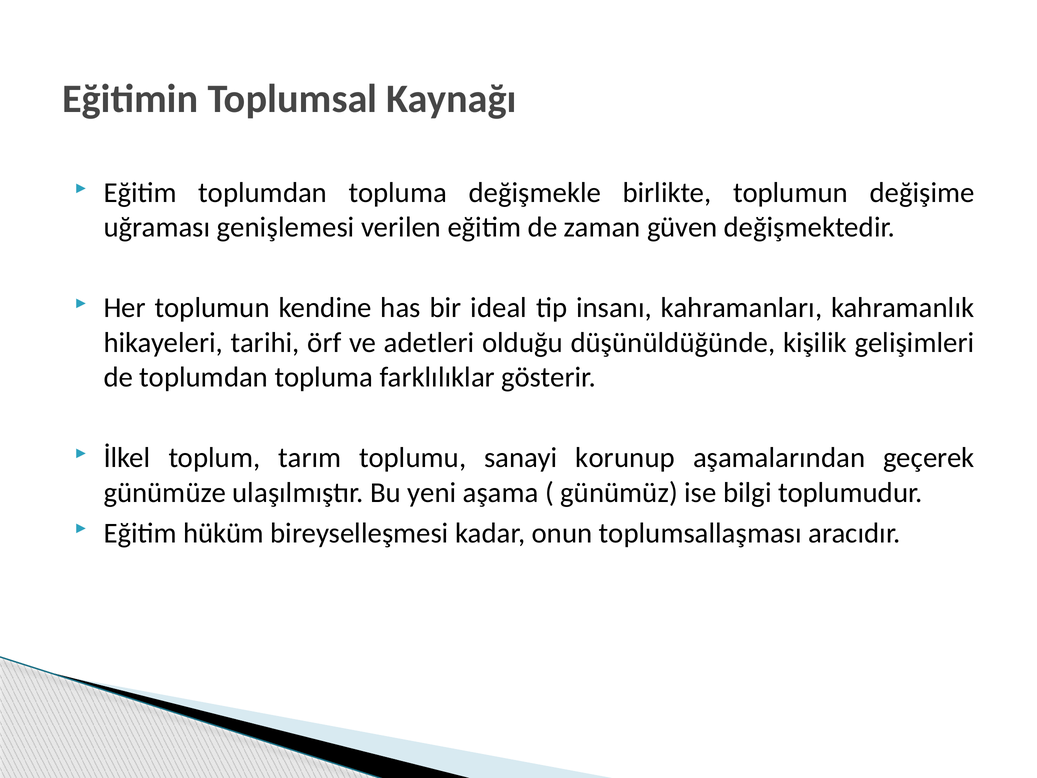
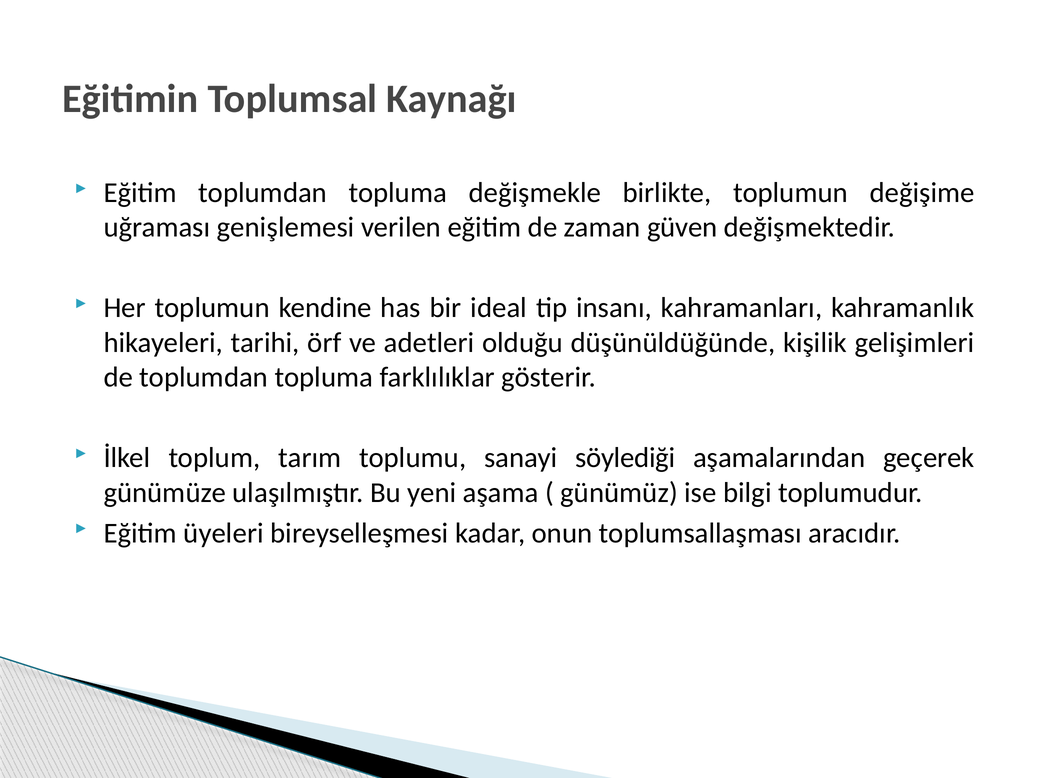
korunup: korunup -> söylediği (625, 458)
hüküm: hüküm -> üyeleri (224, 533)
